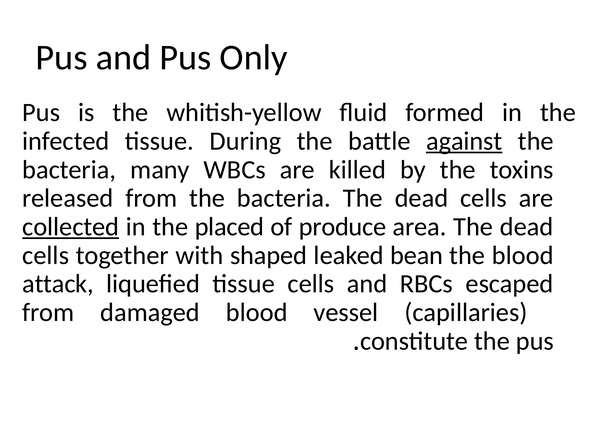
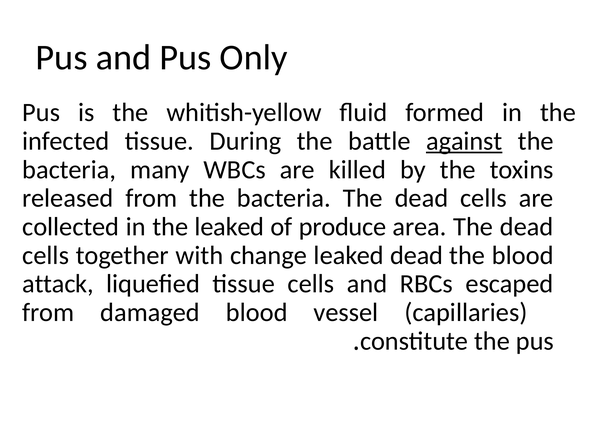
collected underline: present -> none (71, 227)
the placed: placed -> leaked (229, 227)
shaped: shaped -> change (268, 255)
leaked bean: bean -> dead (417, 255)
